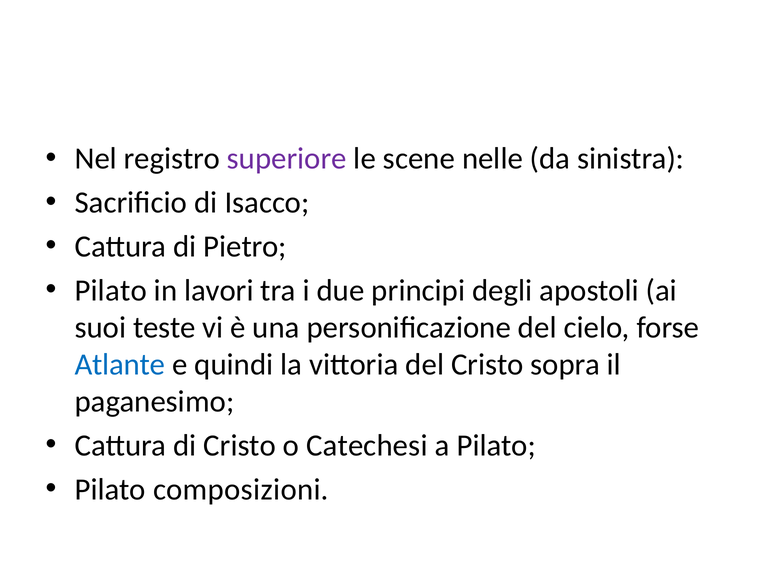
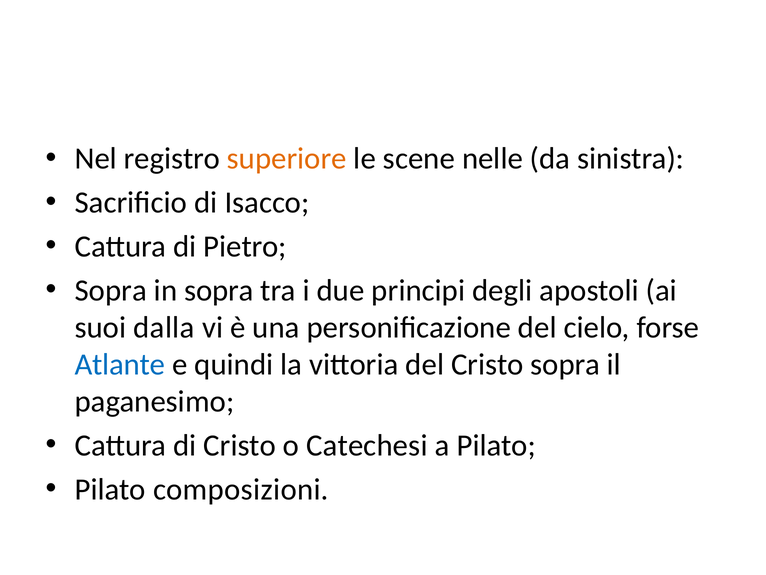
superiore colour: purple -> orange (287, 159)
Pilato: Pilato -> Sopra (111, 290)
in lavori: lavori -> sopra (219, 290)
teste: teste -> dalla (164, 327)
